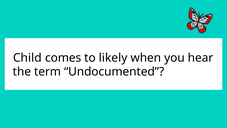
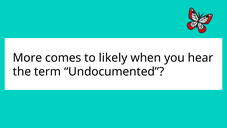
Child: Child -> More (27, 58)
